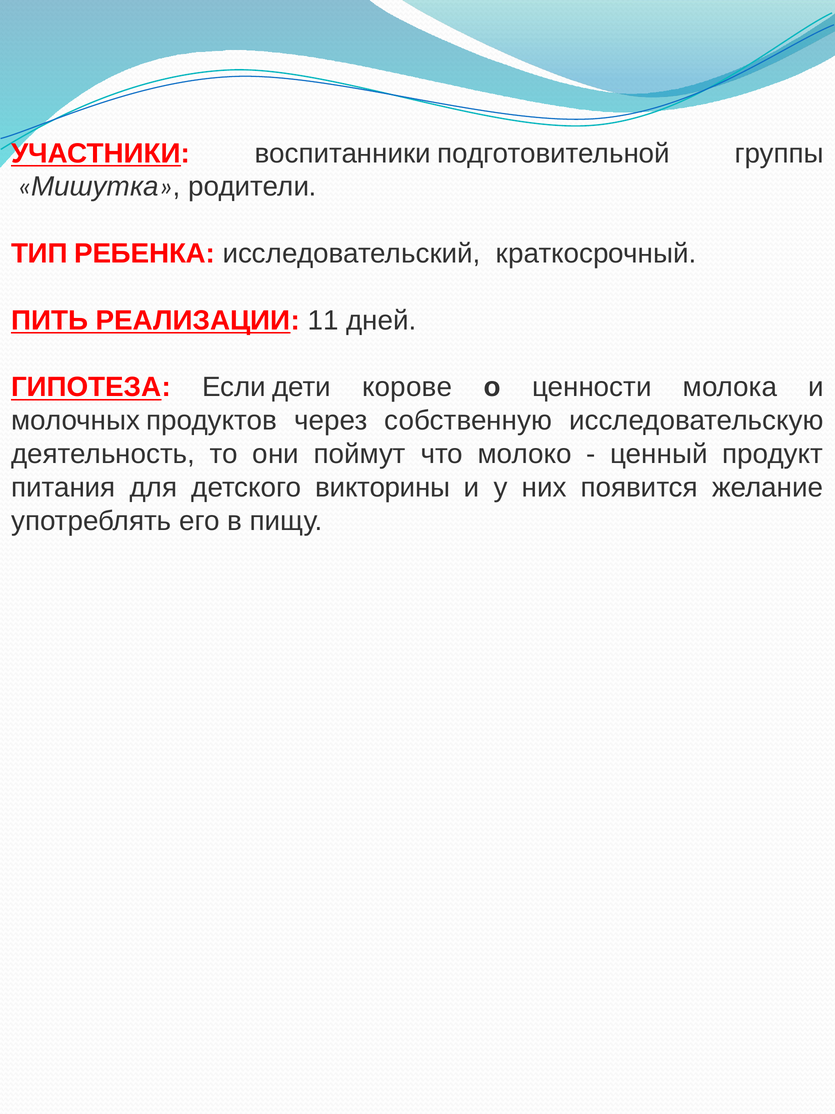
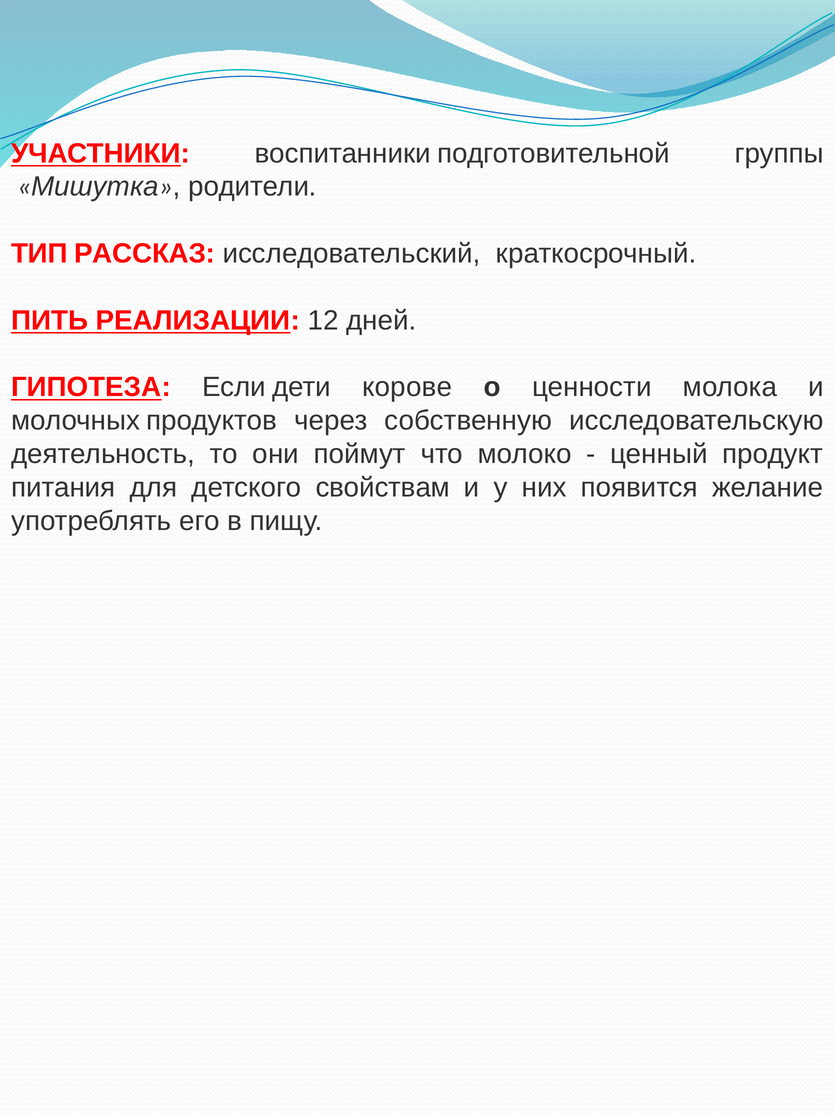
РЕБЕНКА: РЕБЕНКА -> РАССКАЗ (145, 253)
11: 11 -> 12 (323, 320)
викторины: викторины -> свойствам (383, 487)
